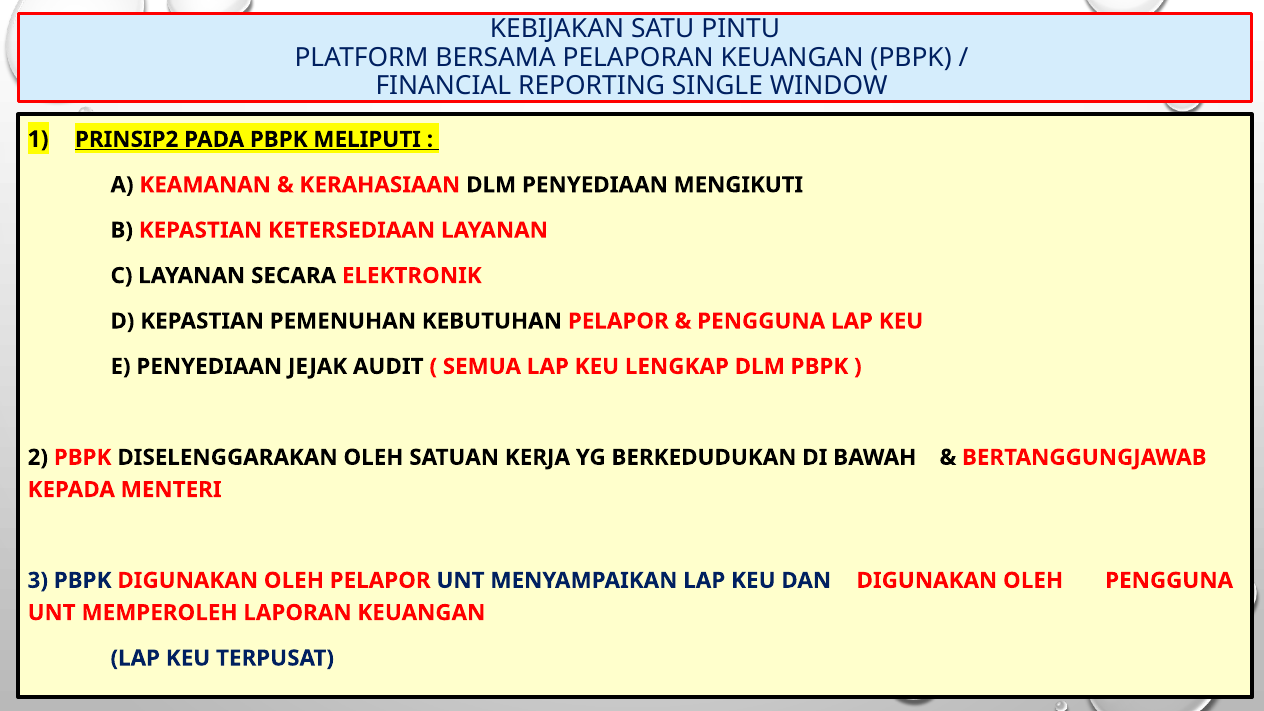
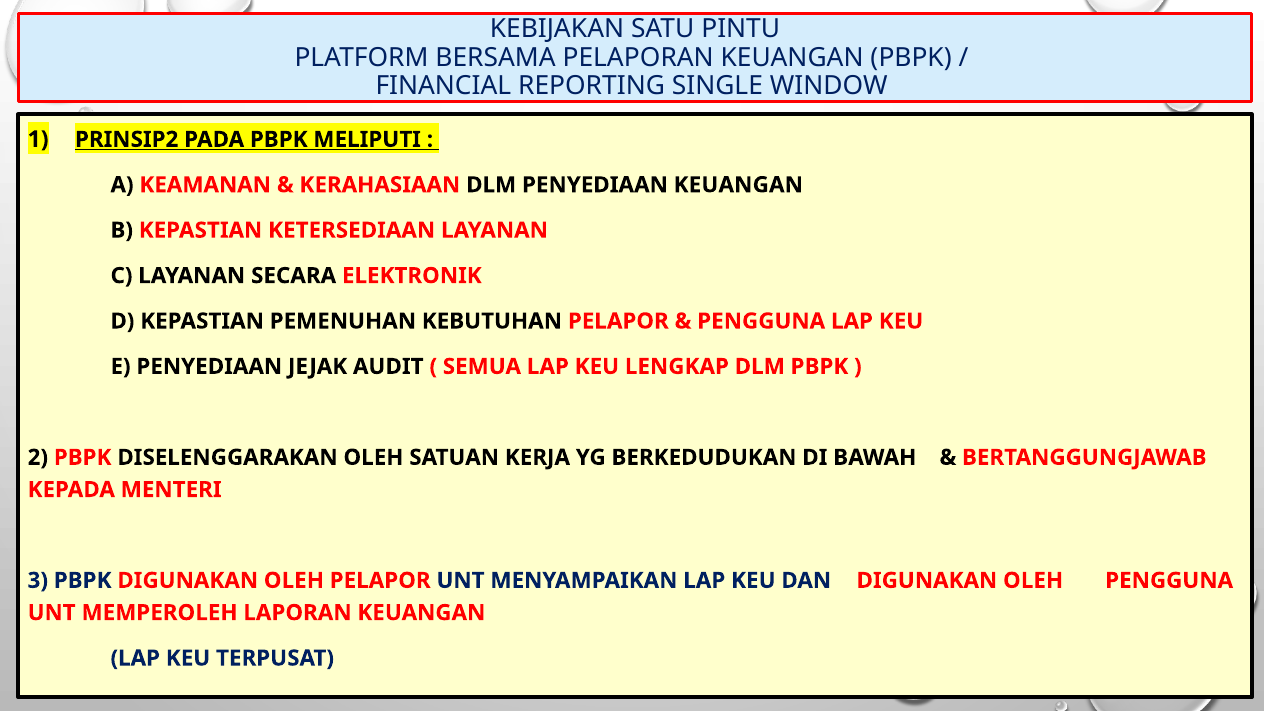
PENYEDIAAN MENGIKUTI: MENGIKUTI -> KEUANGAN (738, 185)
